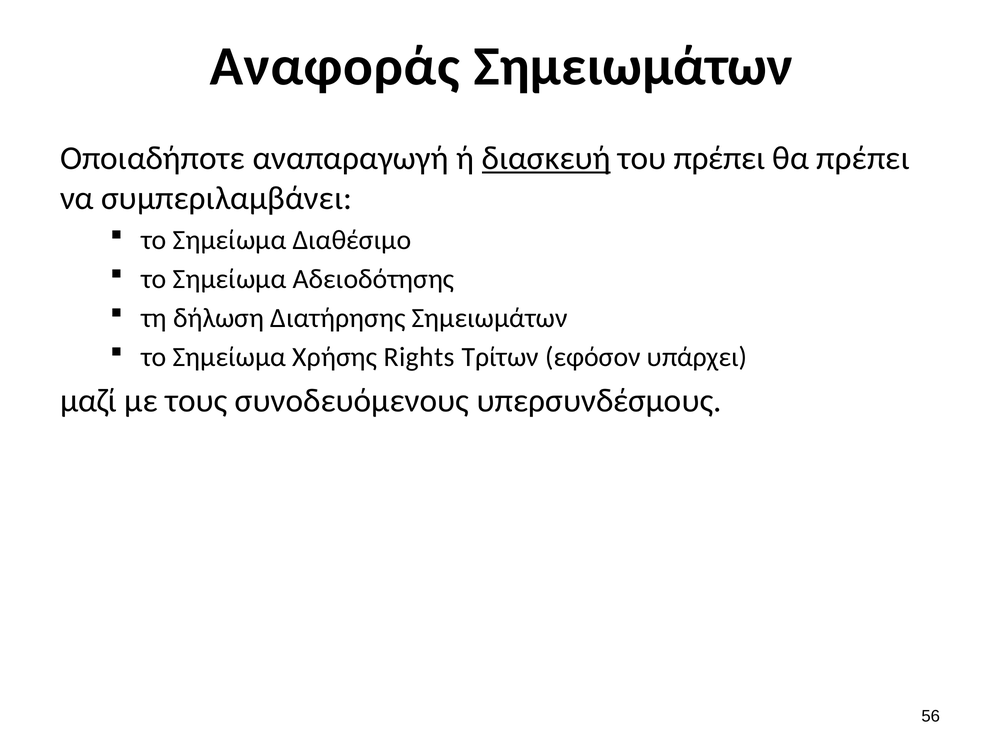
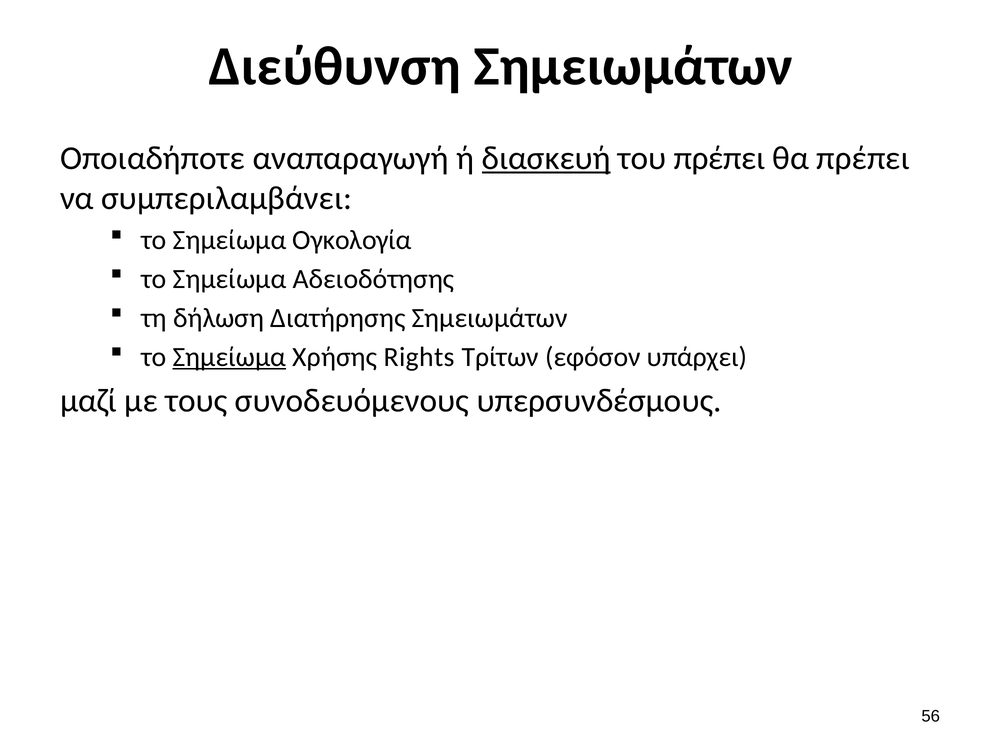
Αναφοράς: Αναφοράς -> Διεύθυνση (335, 66)
Διαθέσιμο: Διαθέσιμο -> Ογκολογία (352, 240)
Σημείωμα underline: none -> present (229, 357)
